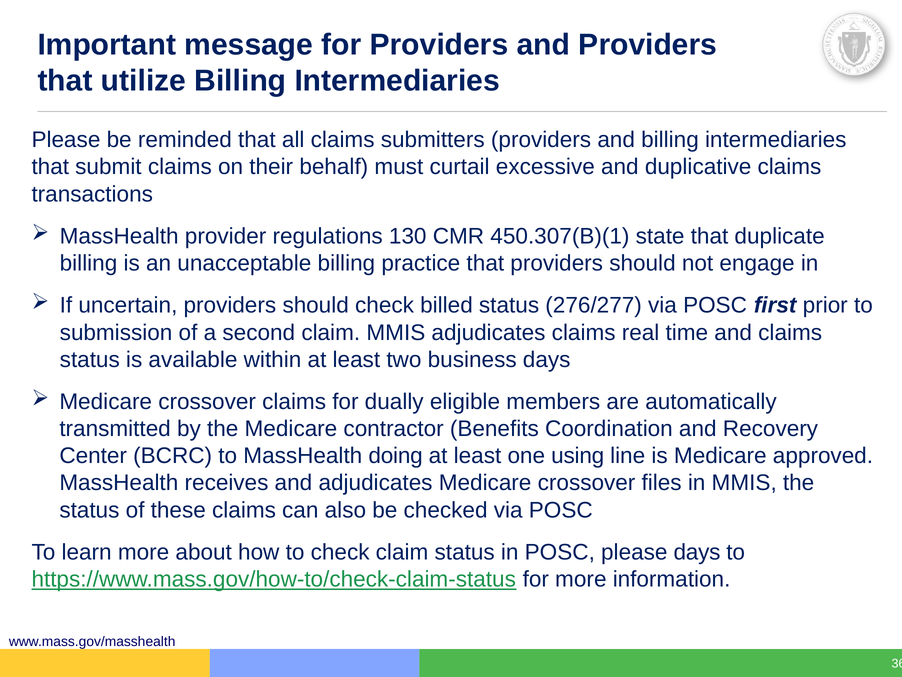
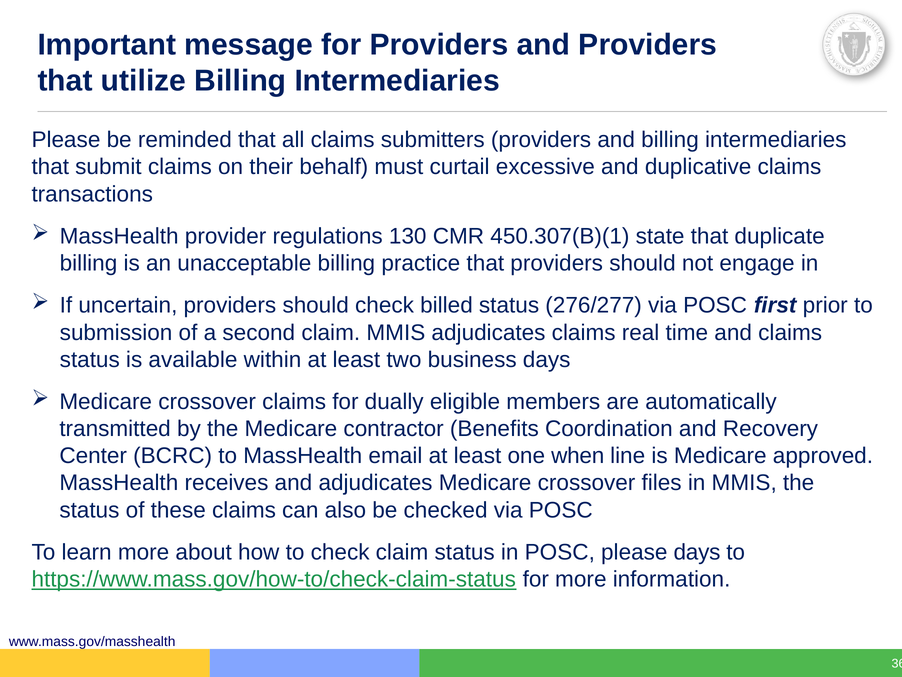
doing: doing -> email (395, 456)
using: using -> when (578, 456)
